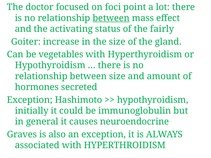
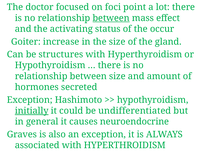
fairly: fairly -> occur (162, 29)
vegetables: vegetables -> structures (61, 55)
initially underline: none -> present (32, 111)
immunoglobulin: immunoglobulin -> undifferentiated (135, 111)
